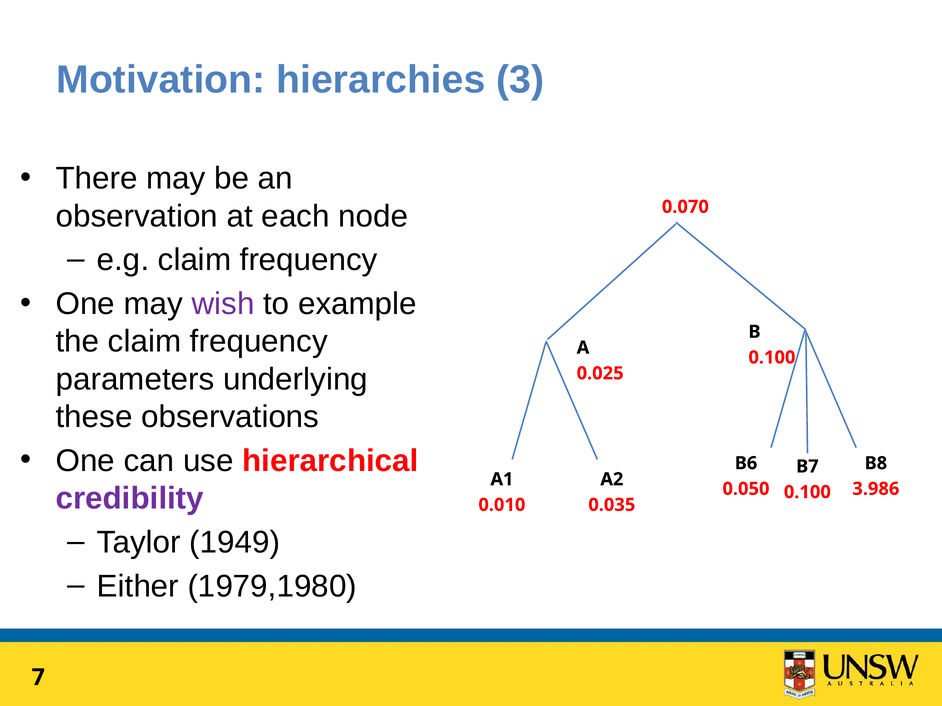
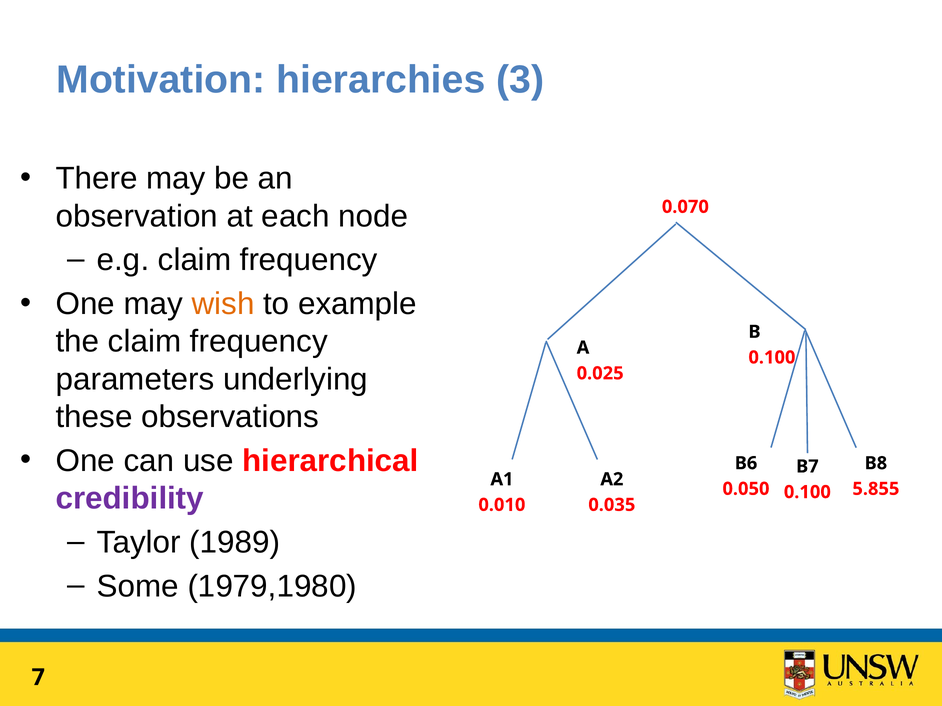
wish colour: purple -> orange (223, 304)
3.986: 3.986 -> 5.855 (876, 489)
1949: 1949 -> 1989 (235, 543)
Either: Either -> Some (138, 587)
